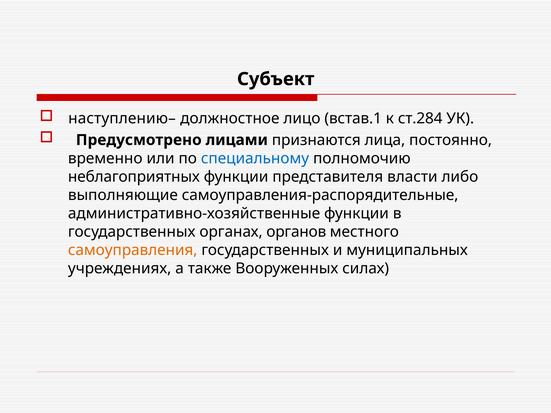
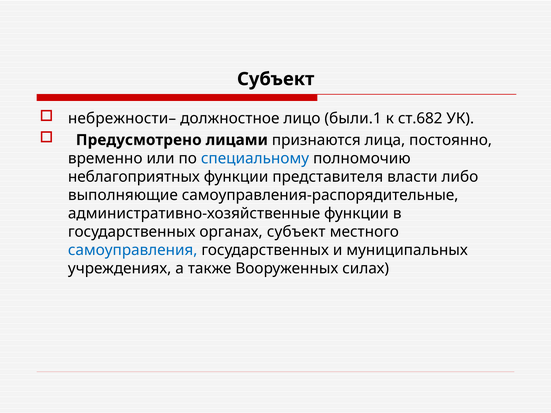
наступлению–: наступлению– -> небрежности– (122, 119)
встав.1: встав.1 -> были.1 (353, 119)
ст.284: ст.284 -> ст.682 (420, 119)
органах органов: органов -> субъект (296, 232)
самоуправления colour: orange -> blue (133, 250)
